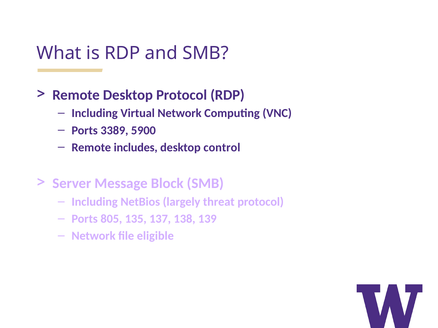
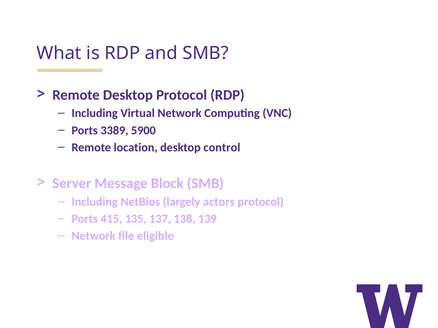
includes: includes -> location (136, 148)
threat: threat -> actors (219, 202)
805: 805 -> 415 (111, 219)
